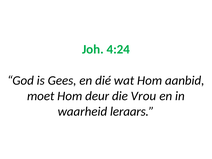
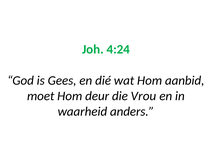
leraars: leraars -> anders (132, 111)
